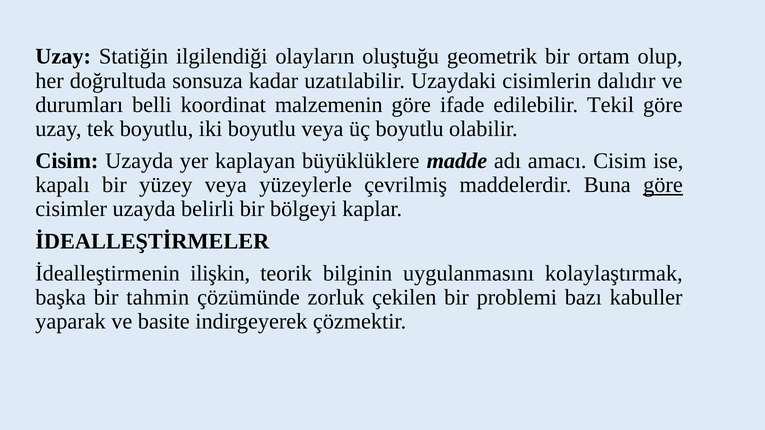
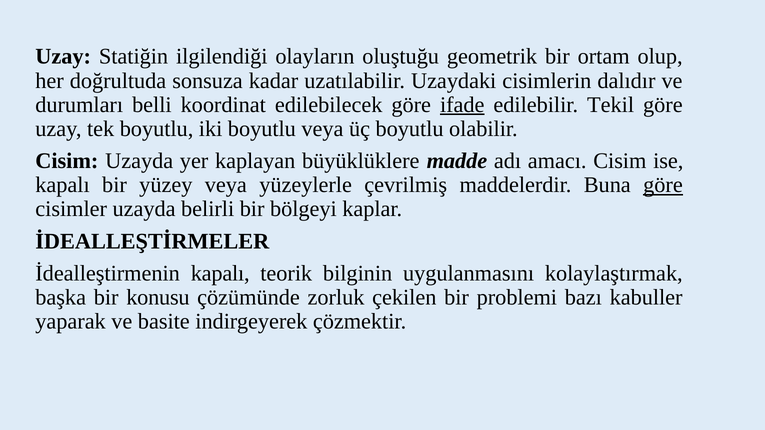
malzemenin: malzemenin -> edilebilecek (329, 105)
ifade underline: none -> present (462, 105)
İdealleştirmenin ilişkin: ilişkin -> kapalı (220, 273)
tahmin: tahmin -> konusu (158, 298)
